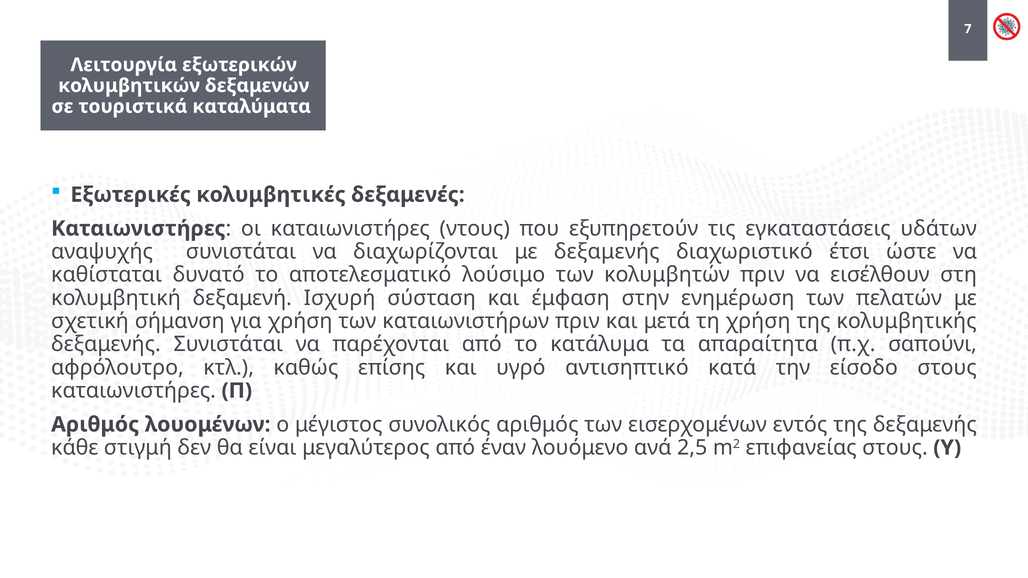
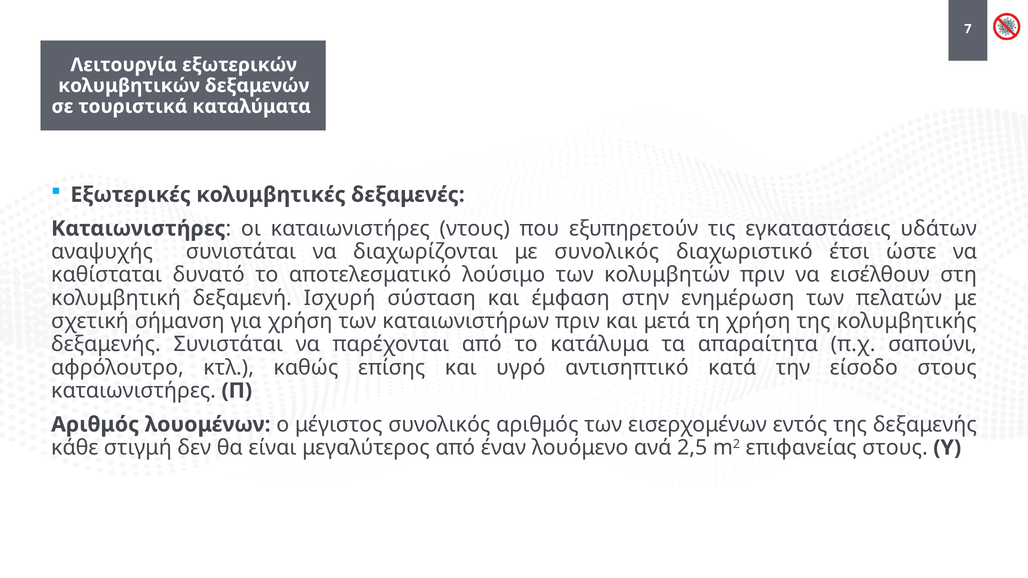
με δεξαμενής: δεξαμενής -> συνολικός (607, 252)
